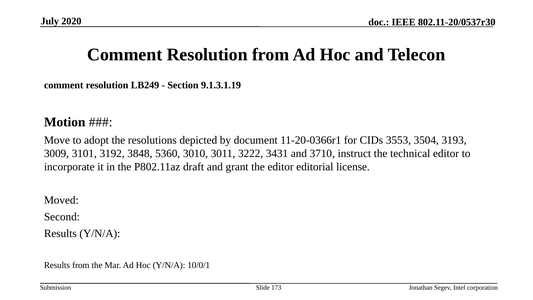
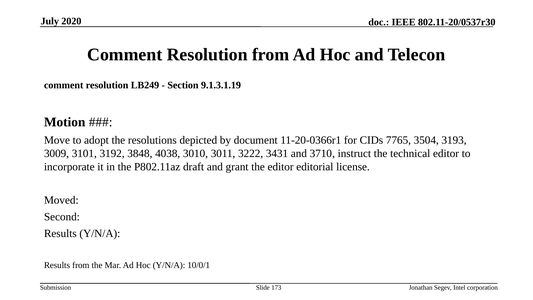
3553: 3553 -> 7765 (398, 140)
5360: 5360 -> 4038 (168, 153)
